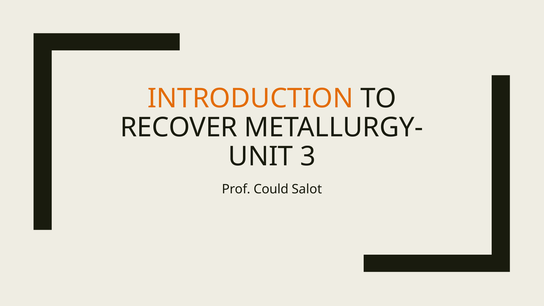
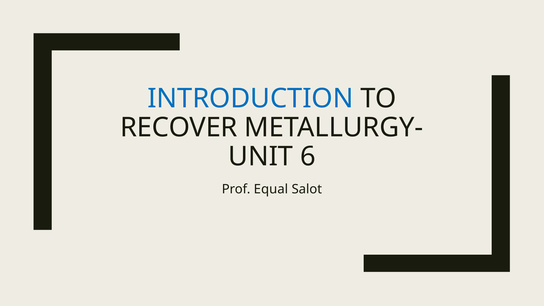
INTRODUCTION colour: orange -> blue (250, 99)
3: 3 -> 6 (308, 157)
Could: Could -> Equal (271, 189)
